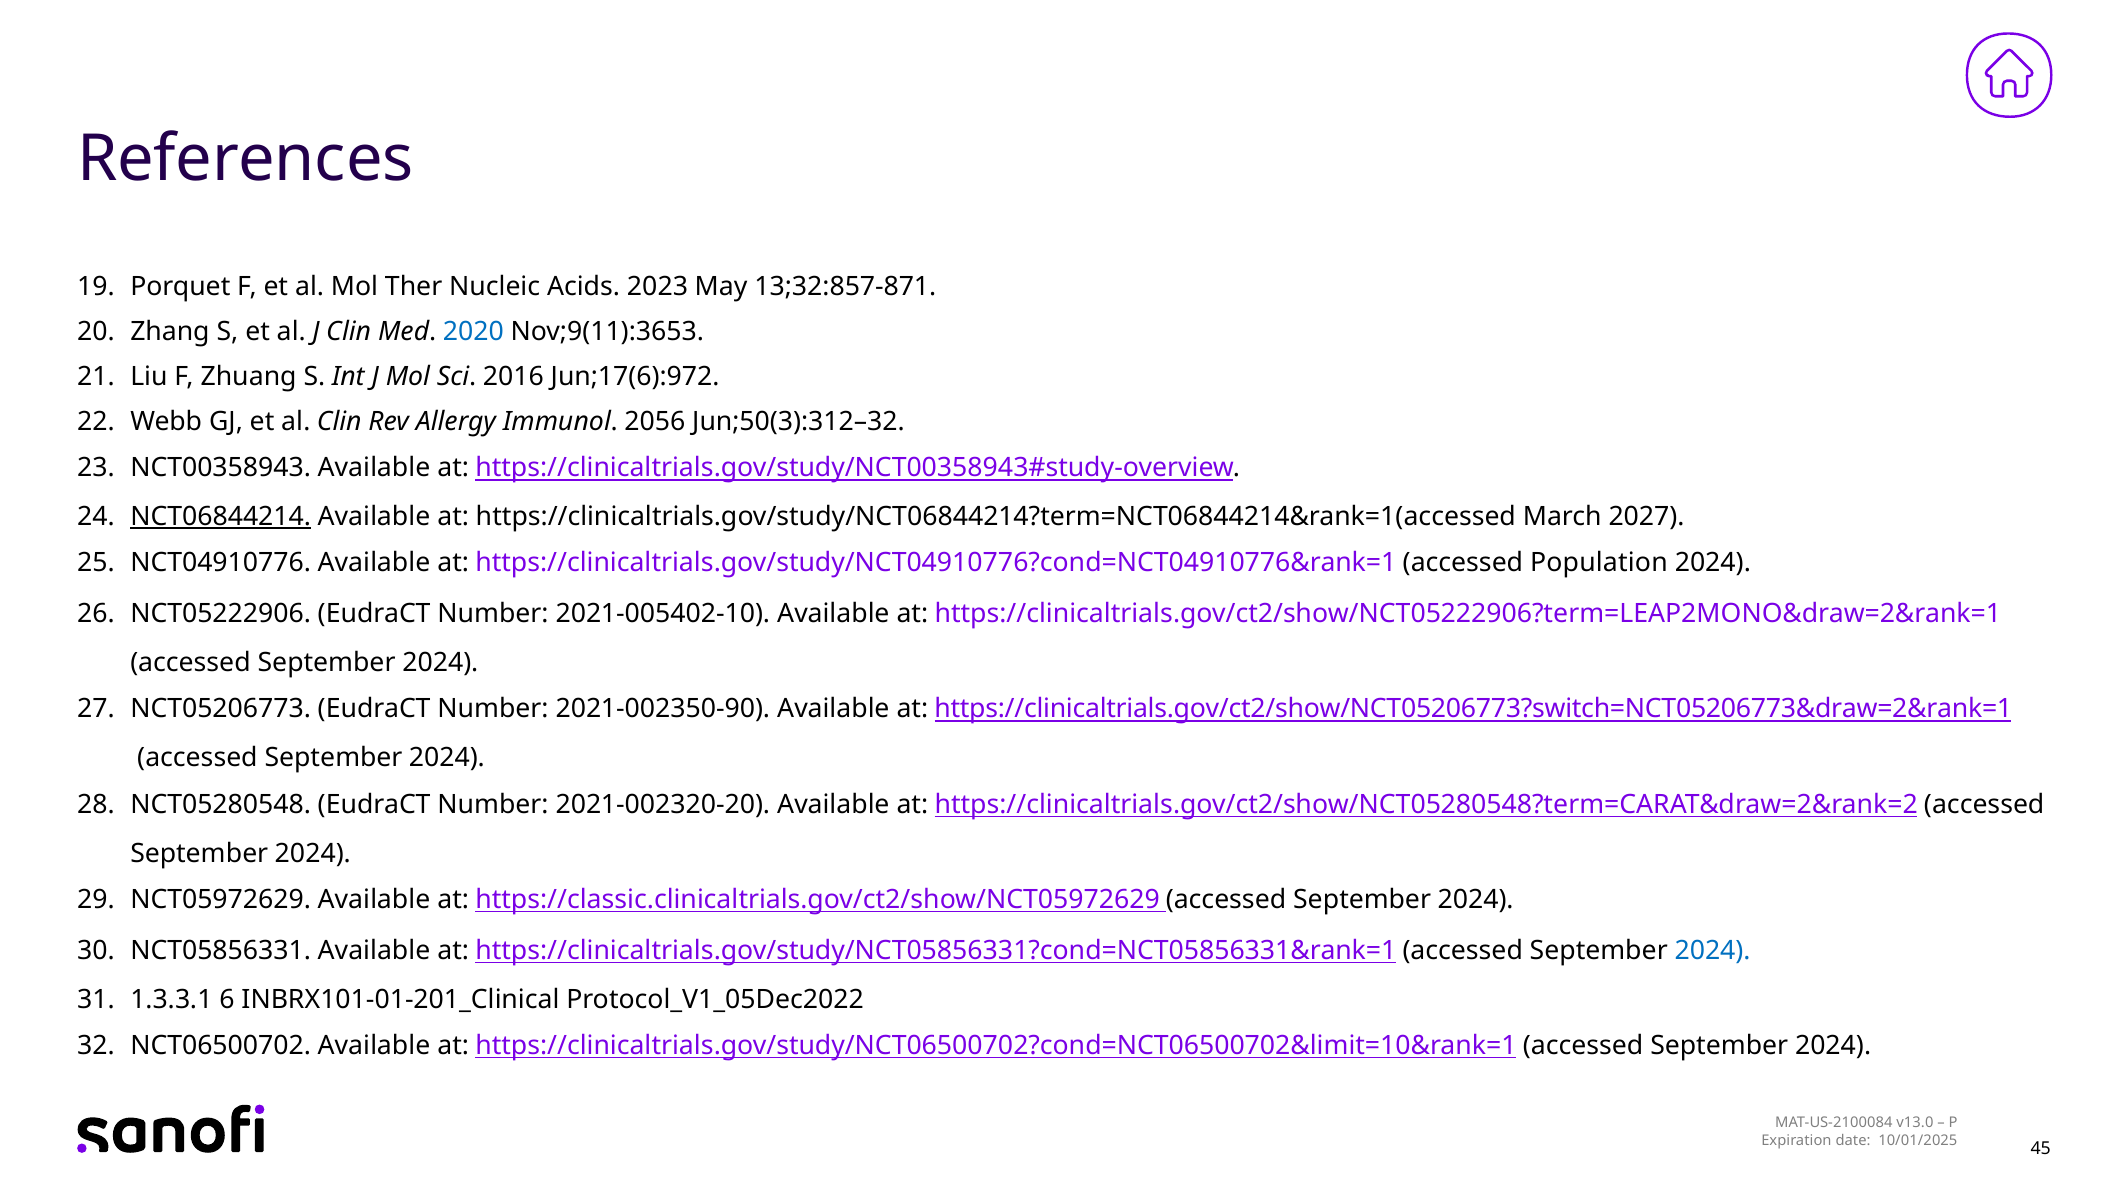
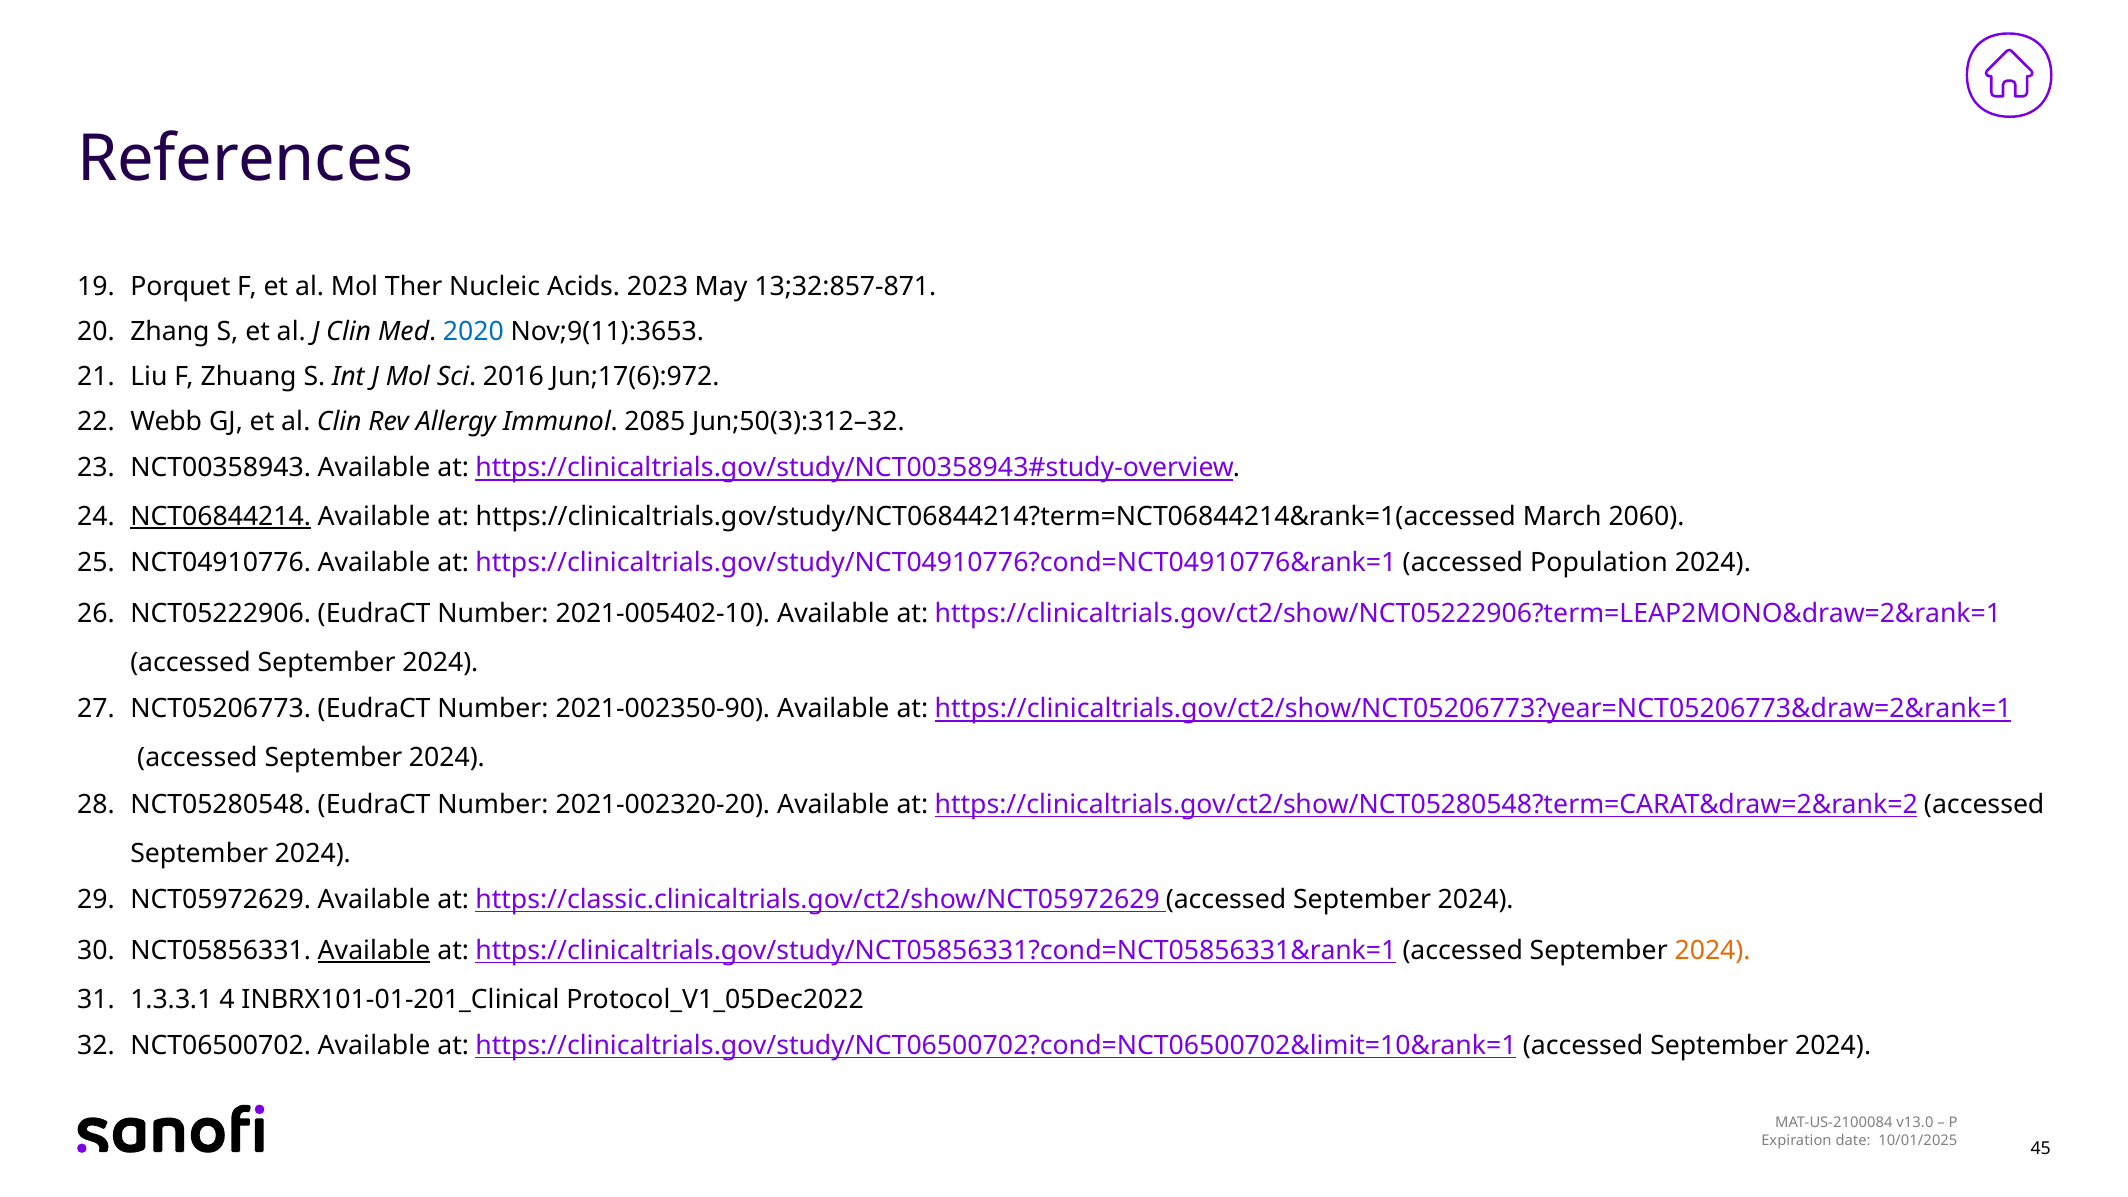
2056: 2056 -> 2085 (655, 421)
2027: 2027 -> 2060 (1646, 517)
https://clinicaltrials.gov/ct2/show/NCT05206773?switch=NCT05206773&draw=2&rank=1: https://clinicaltrials.gov/ct2/show/NCT05206773?switch=NCT05206773&draw=2&rank=1 -> https://clinicaltrials.gov/ct2/show/NCT05206773?year=NCT05206773&draw=2&rank=1 (1473, 709)
Available underline: none -> present (374, 950)
2024 colour: blue -> orange (1713, 950)
6: 6 -> 4 (227, 999)
